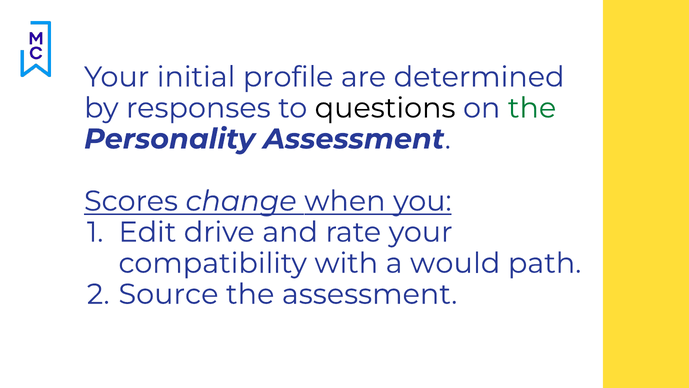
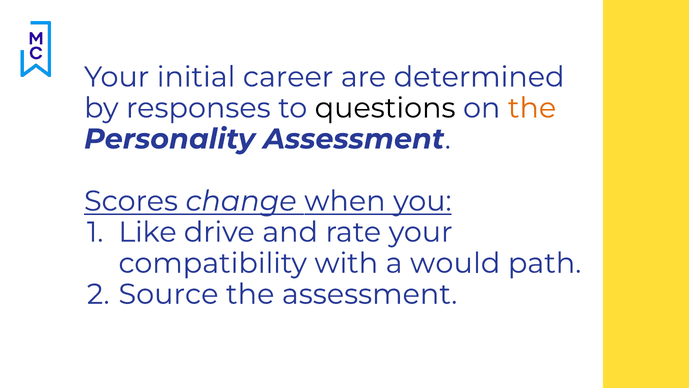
profile: profile -> career (288, 77)
the colour: green -> orange (532, 108)
Edit: Edit -> Like (148, 232)
